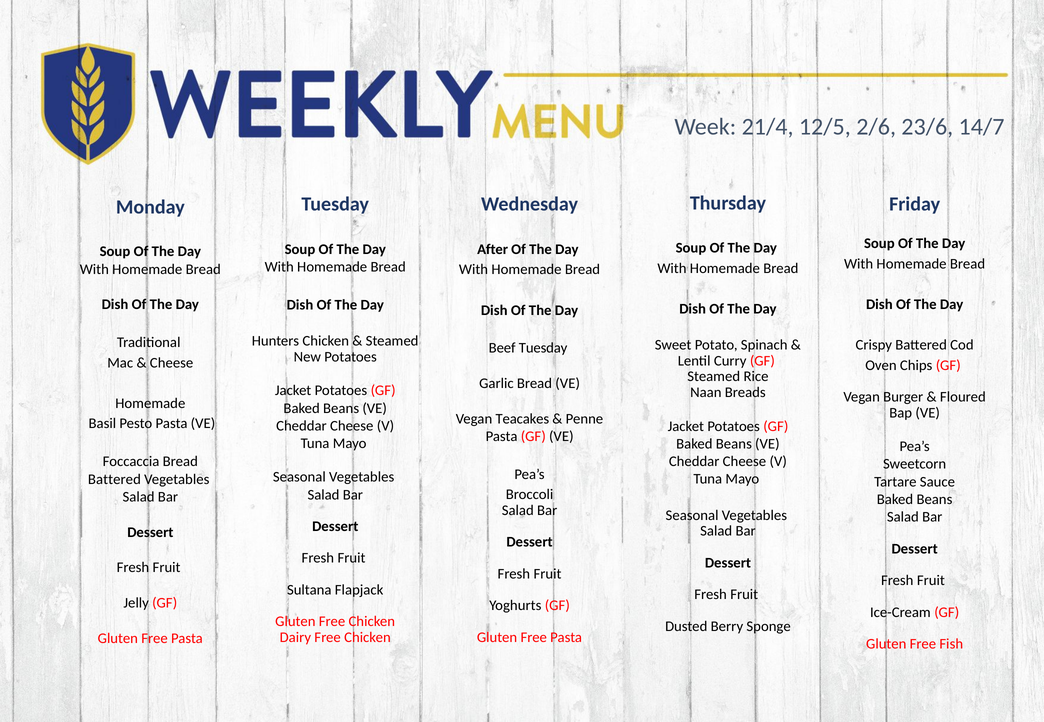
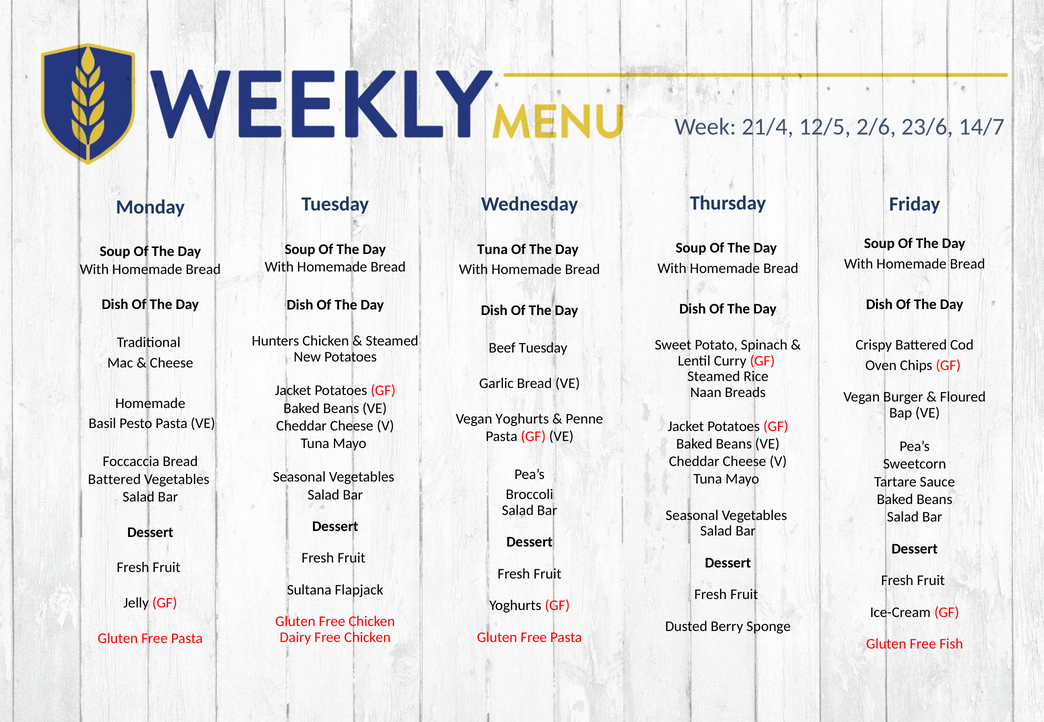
After: After -> Tuna (493, 250)
Vegan Teacakes: Teacakes -> Yoghurts (522, 419)
